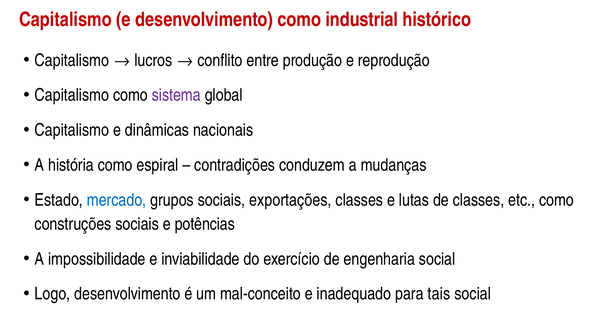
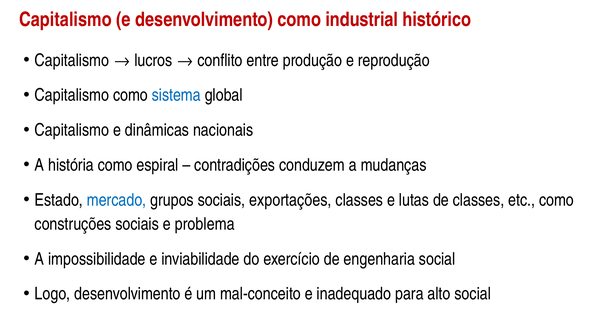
sistema colour: purple -> blue (176, 95)
potências: potências -> problema (205, 224)
tais: tais -> alto (439, 294)
